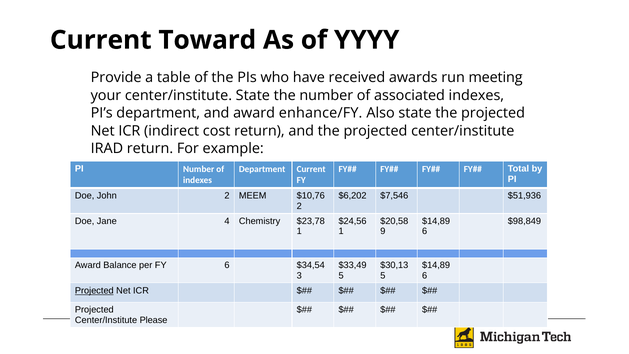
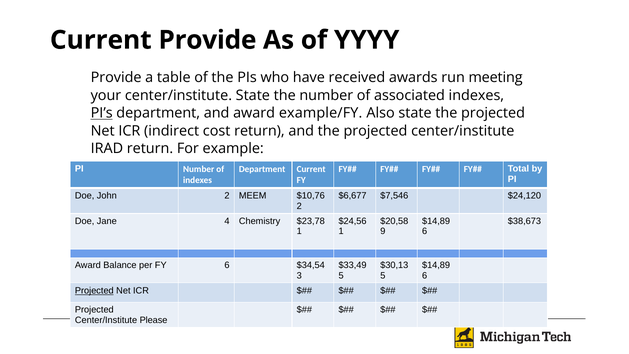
Current Toward: Toward -> Provide (207, 40)
PI’s underline: none -> present (102, 113)
enhance/FY: enhance/FY -> example/FY (321, 113)
$6,202: $6,202 -> $6,677 (353, 196)
$51,936: $51,936 -> $24,120 (524, 196)
$98,849: $98,849 -> $38,673 (524, 221)
